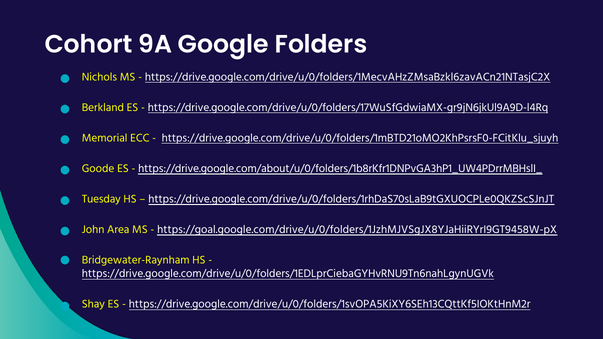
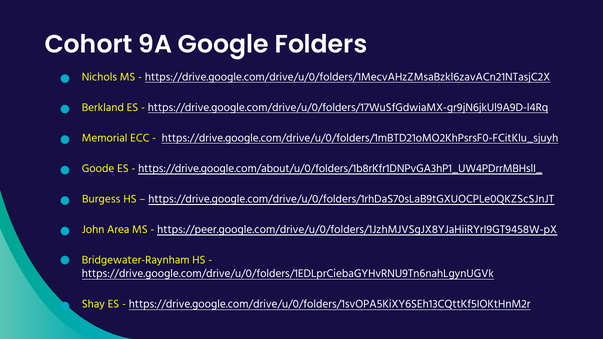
Tuesday: Tuesday -> Burgess (101, 199)
https://goal.google.com/drive/u/0/folders/1JzhMJVSgJX8YJaHiiRYrI9GT9458W-pX: https://goal.google.com/drive/u/0/folders/1JzhMJVSgJX8YJaHiiRYrI9GT9458W-pX -> https://peer.google.com/drive/u/0/folders/1JzhMJVSgJX8YJaHiiRYrI9GT9458W-pX (357, 230)
